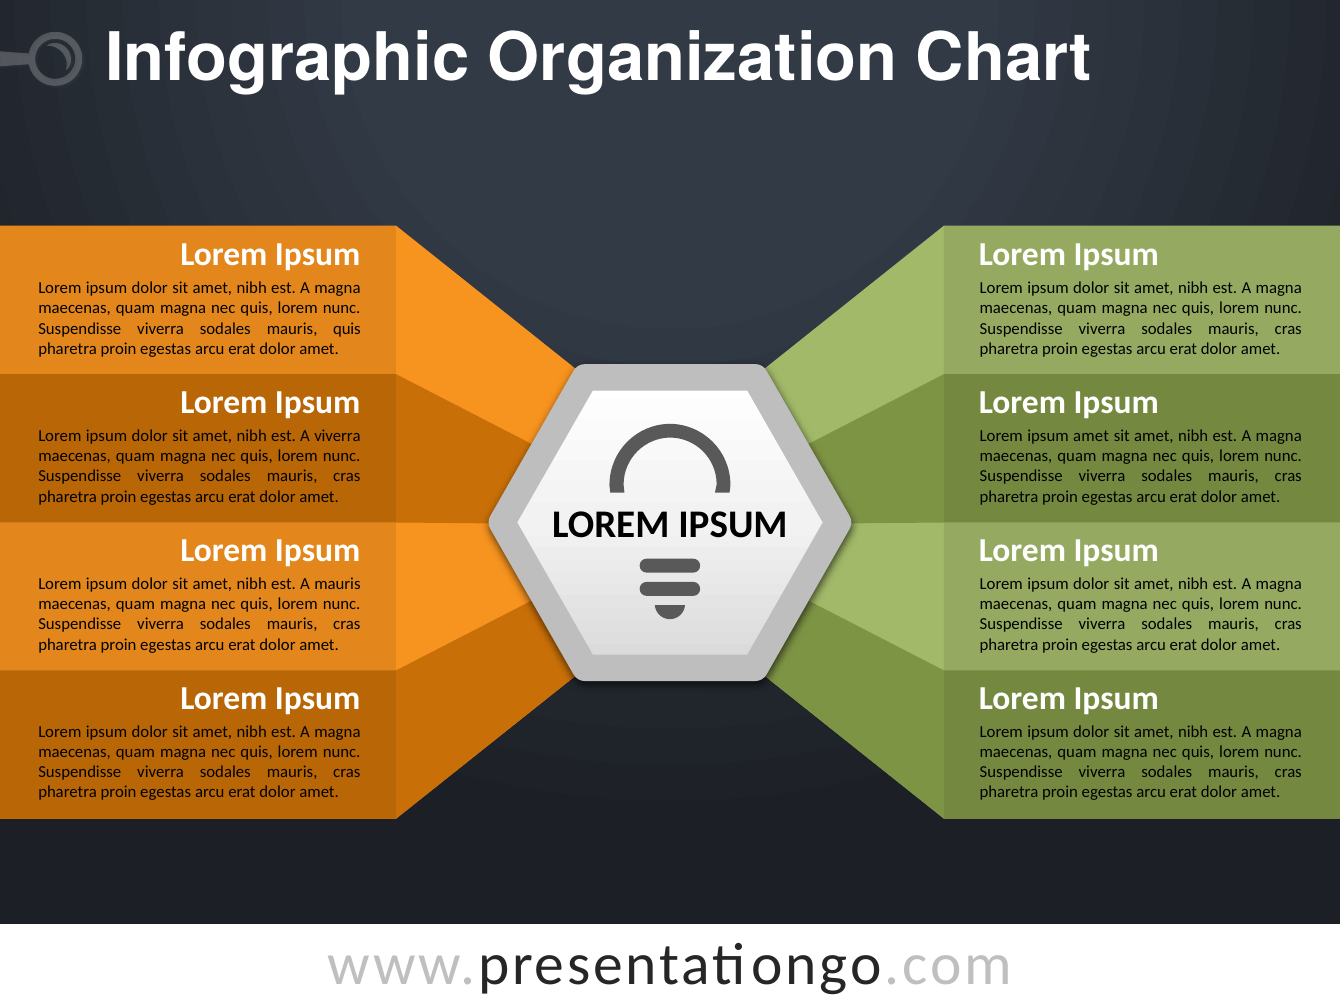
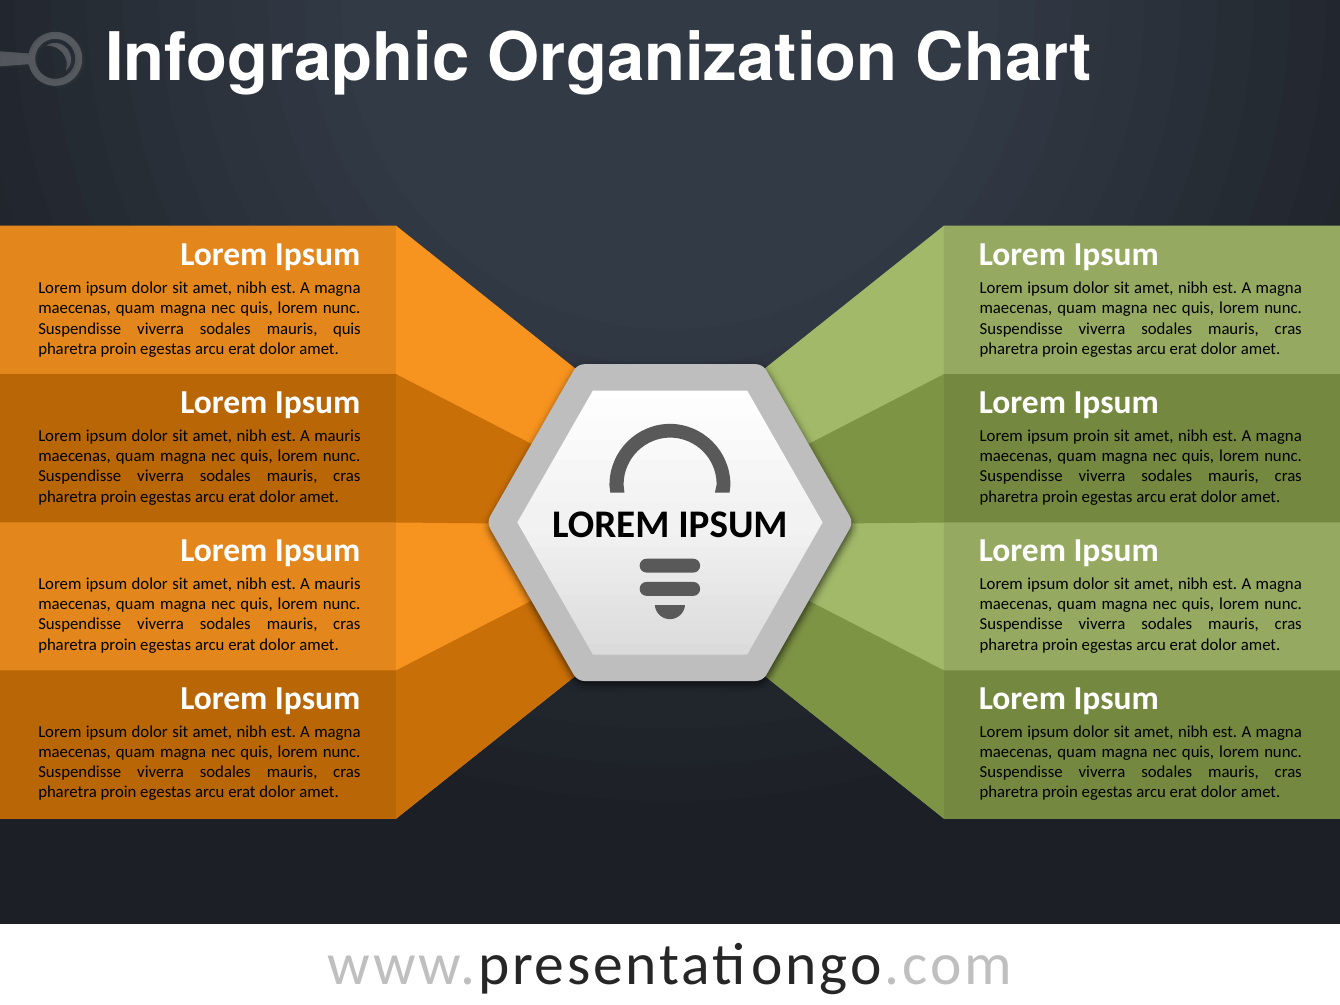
viverra: viverra -> mauris (337, 436)
ipsum amet: amet -> proin (1091, 436)
